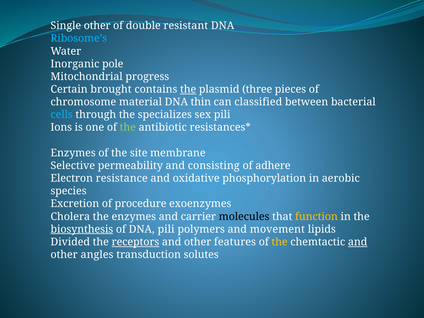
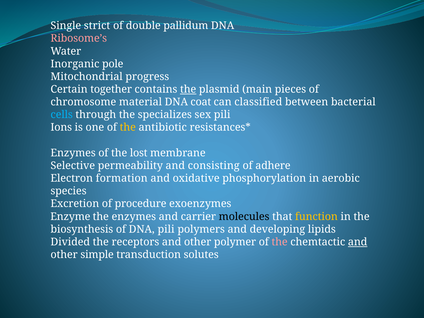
Single other: other -> strict (97, 26)
resistant: resistant -> pallidum (186, 26)
Ribosome’s colour: light blue -> pink (79, 38)
brought: brought -> together (111, 89)
three: three -> main (257, 89)
thin: thin -> coat (201, 102)
the colour: light green -> yellow (128, 127)
site: site -> lost (139, 153)
resistance: resistance -> formation (122, 178)
Cholera: Cholera -> Enzyme (70, 217)
biosynthesis underline: present -> none (82, 229)
movement: movement -> developing (277, 229)
receptors underline: present -> none (135, 242)
features: features -> polymer (235, 242)
the colour: yellow -> pink (280, 242)
angles: angles -> simple (97, 255)
